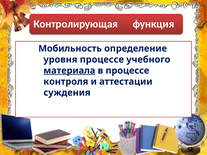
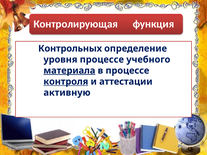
Мобильность: Мобильность -> Контрольных (70, 49)
контроля underline: none -> present (66, 82)
суждения: суждения -> активную (67, 93)
